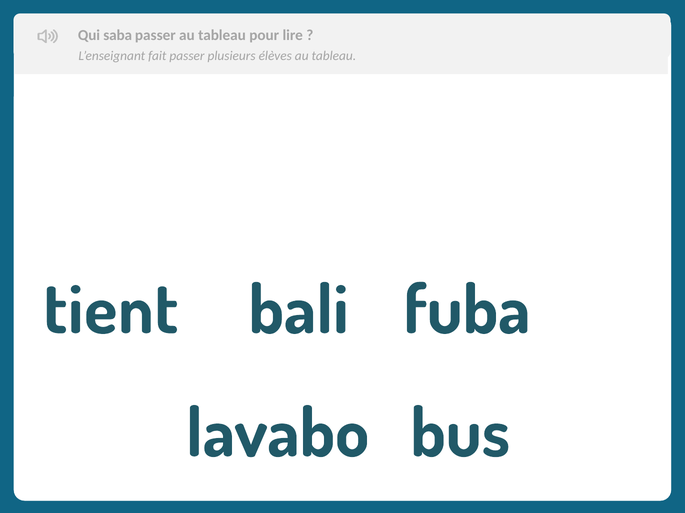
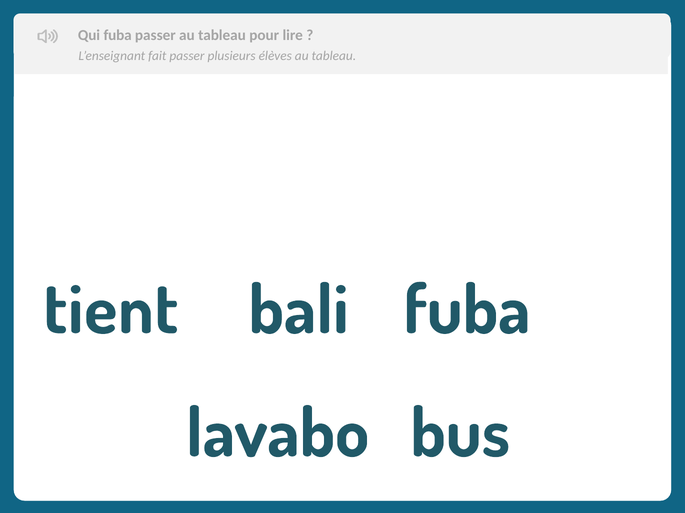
Qui saba: saba -> fuba (118, 35)
